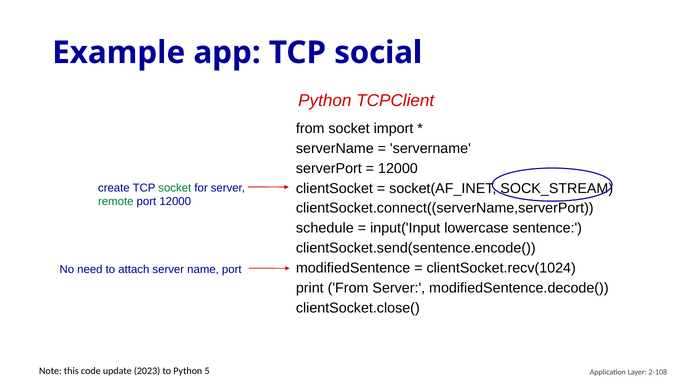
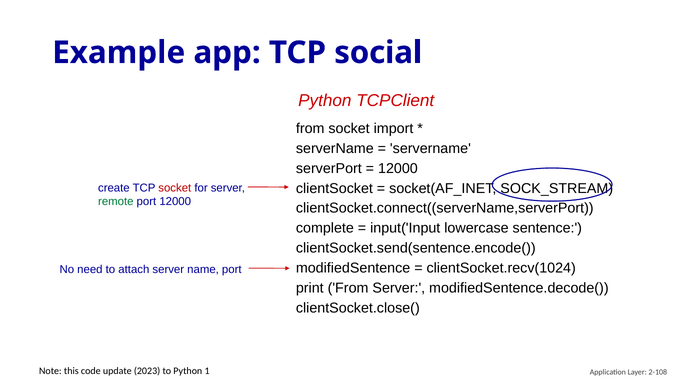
socket colour: green -> red (175, 188)
schedule: schedule -> complete (325, 228)
5: 5 -> 1 (207, 371)
